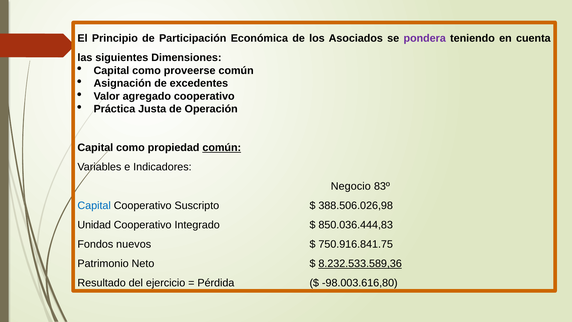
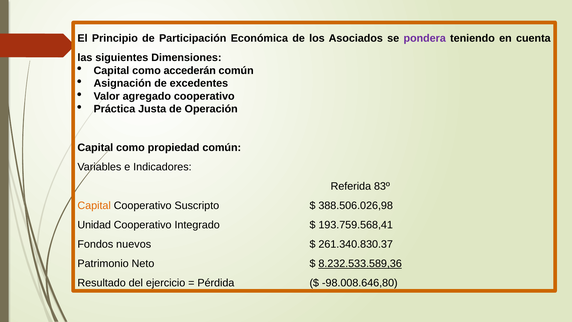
proveerse: proveerse -> accederán (190, 70)
común underline: present -> none (222, 148)
Negocio: Negocio -> Referida (351, 186)
Capital colour: blue -> orange (94, 206)
850.036.444,83: 850.036.444,83 -> 193.759.568,41 (356, 225)
750.916.841.75: 750.916.841.75 -> 261.340.830.37 (356, 244)
-98.003.616,80: -98.003.616,80 -> -98.008.646,80 (360, 283)
